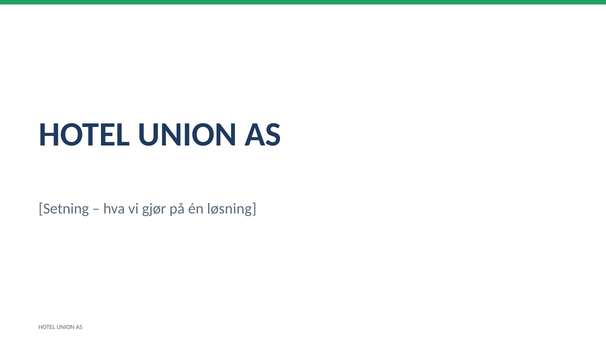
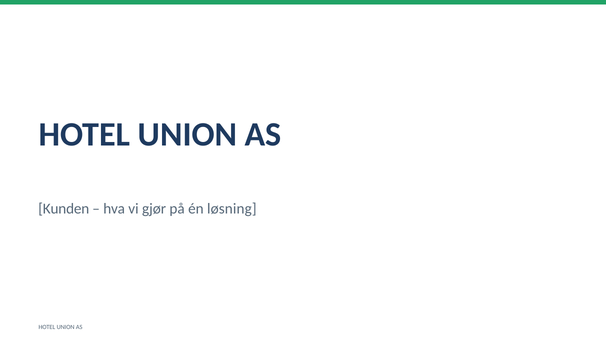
Setning: Setning -> Kunden (64, 209)
